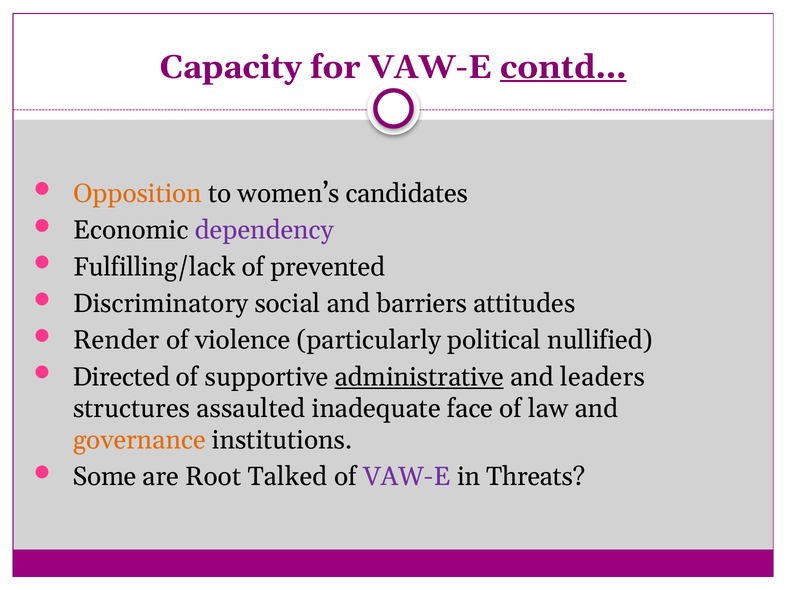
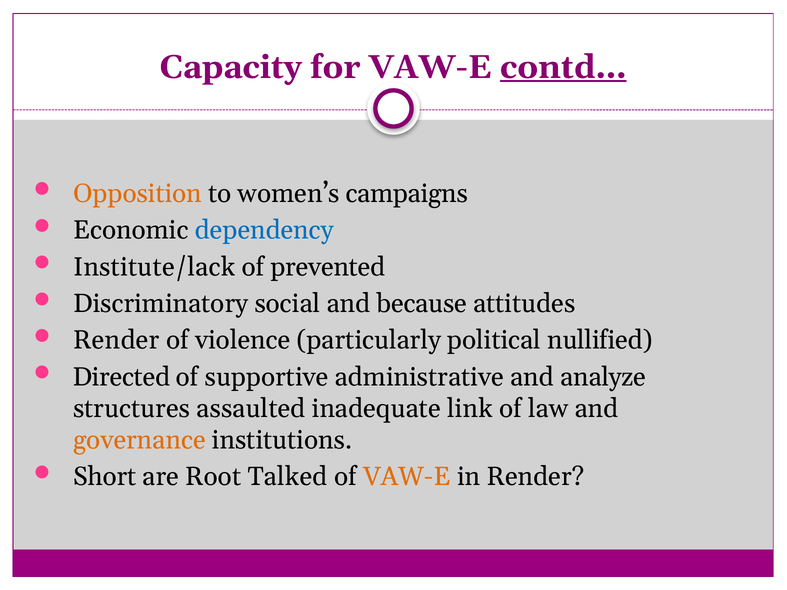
candidates: candidates -> campaigns (407, 194)
dependency colour: purple -> blue (264, 230)
Fulfilling/lack: Fulfilling/lack -> Institute/lack (154, 267)
barriers: barriers -> because (422, 304)
administrative underline: present -> none (419, 377)
leaders: leaders -> analyze (603, 377)
face: face -> link (470, 409)
Some: Some -> Short (105, 477)
VAW-E colour: purple -> orange (407, 477)
in Threats: Threats -> Render (536, 477)
